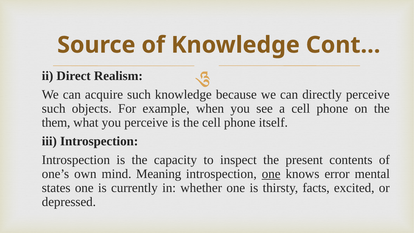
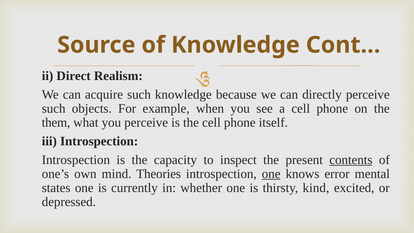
contents underline: none -> present (351, 160)
Meaning: Meaning -> Theories (159, 174)
facts: facts -> kind (316, 188)
